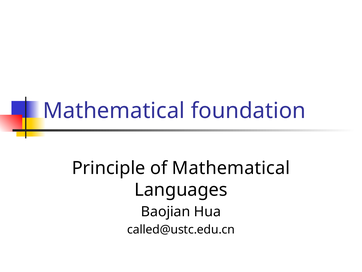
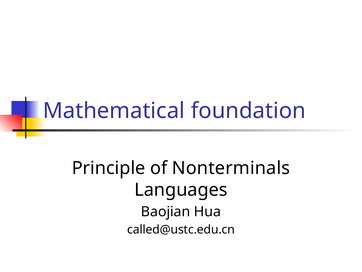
of Mathematical: Mathematical -> Nonterminals (231, 168)
